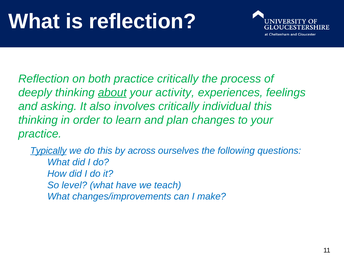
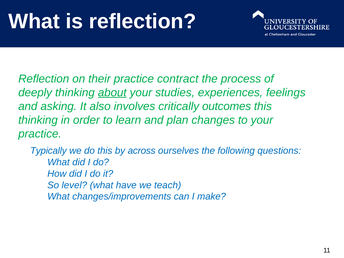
both: both -> their (99, 79)
practice critically: critically -> contract (178, 79)
activity: activity -> studies (175, 93)
individual: individual -> outcomes (227, 106)
Typically underline: present -> none (48, 151)
